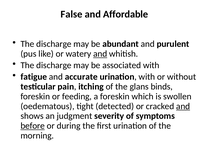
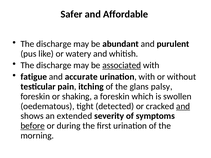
False: False -> Safer (72, 14)
and underline: present -> none (100, 54)
associated underline: none -> present (122, 65)
binds: binds -> palsy (162, 87)
feeding: feeding -> shaking (77, 97)
judgment: judgment -> extended (74, 116)
